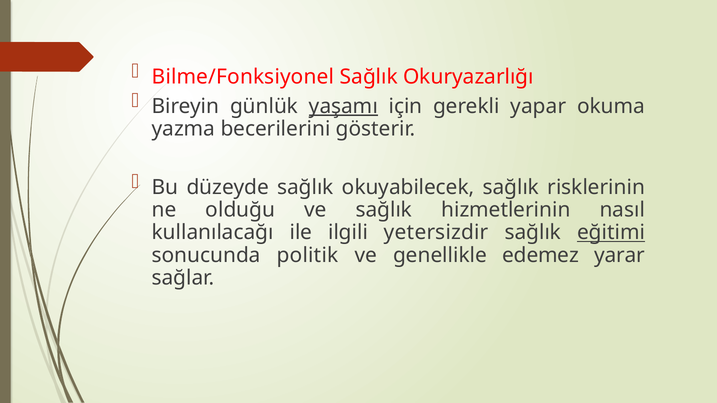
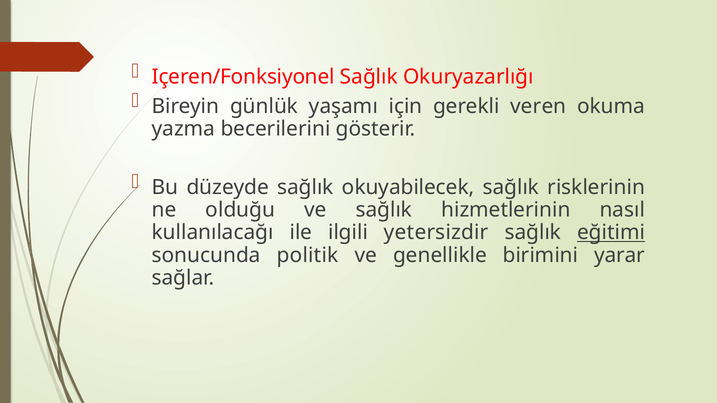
Bilme/Fonksiyonel: Bilme/Fonksiyonel -> Içeren/Fonksiyonel (243, 77)
yaşamı underline: present -> none (343, 106)
yapar: yapar -> veren (538, 106)
edemez: edemez -> birimini (540, 255)
